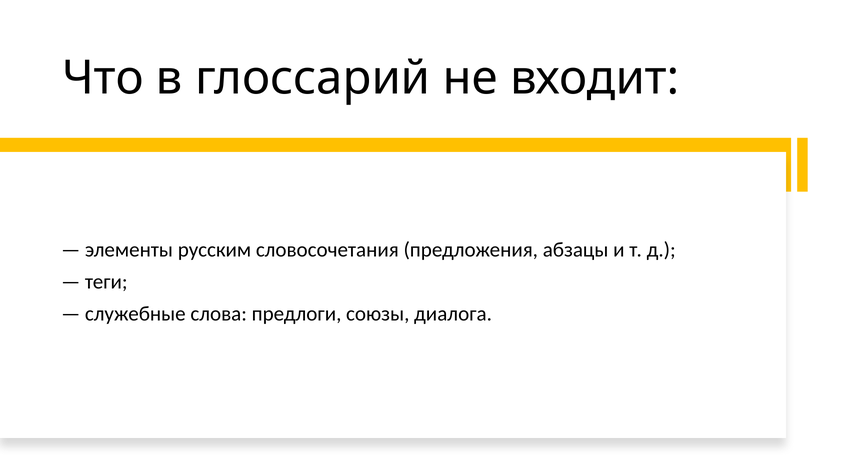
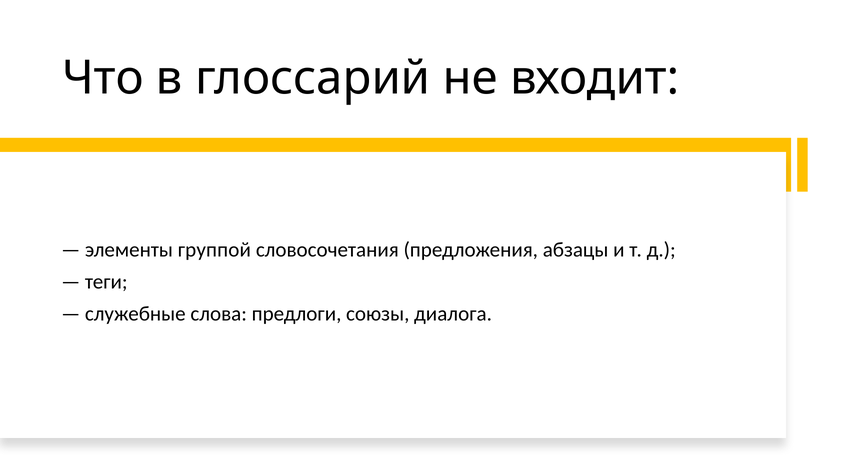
русским: русским -> группой (214, 250)
